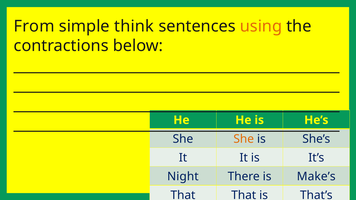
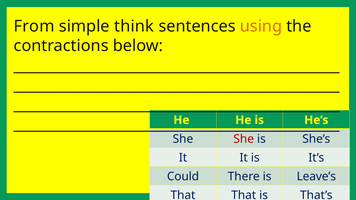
She colour: orange -> red (244, 139)
Night: Night -> Could (183, 177)
Make’s: Make’s -> Leave’s (316, 177)
